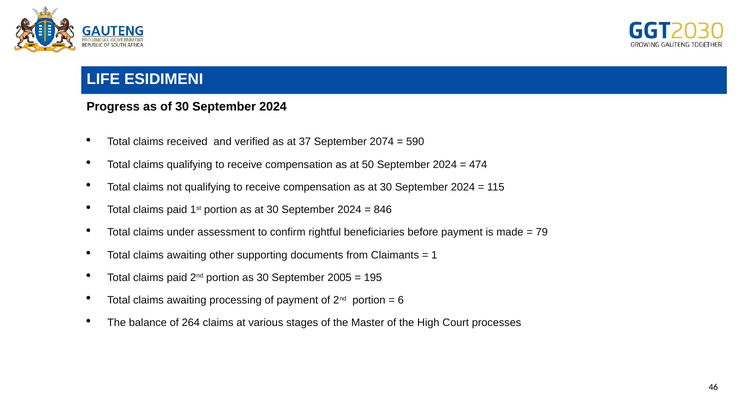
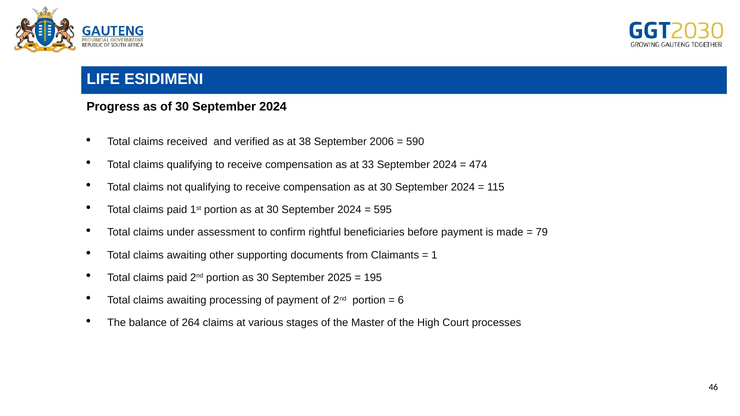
37: 37 -> 38 (305, 142)
2074: 2074 -> 2006 (382, 142)
50: 50 -> 33 (368, 165)
846: 846 -> 595 (383, 210)
2005: 2005 -> 2025 (340, 278)
